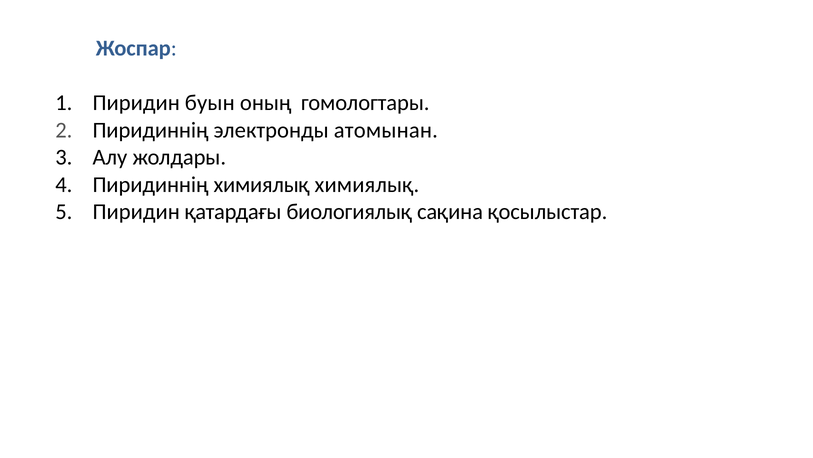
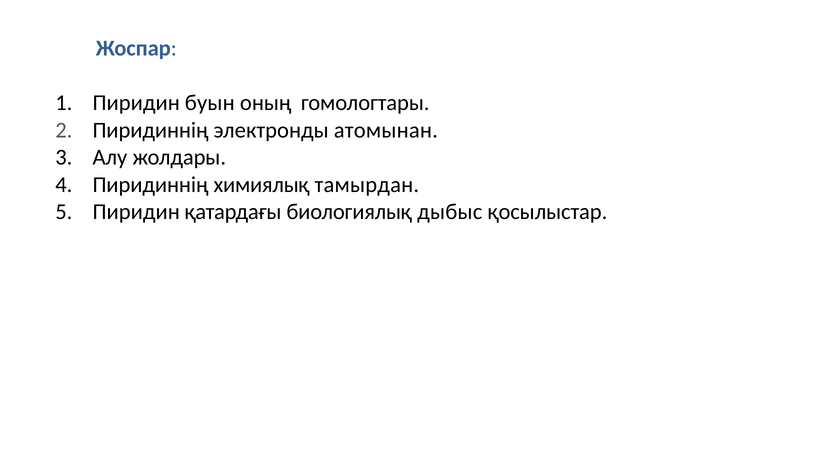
химиялық химиялық: химиялық -> тамырдан (367, 184)
сақина: сақина -> дыбыс (450, 212)
